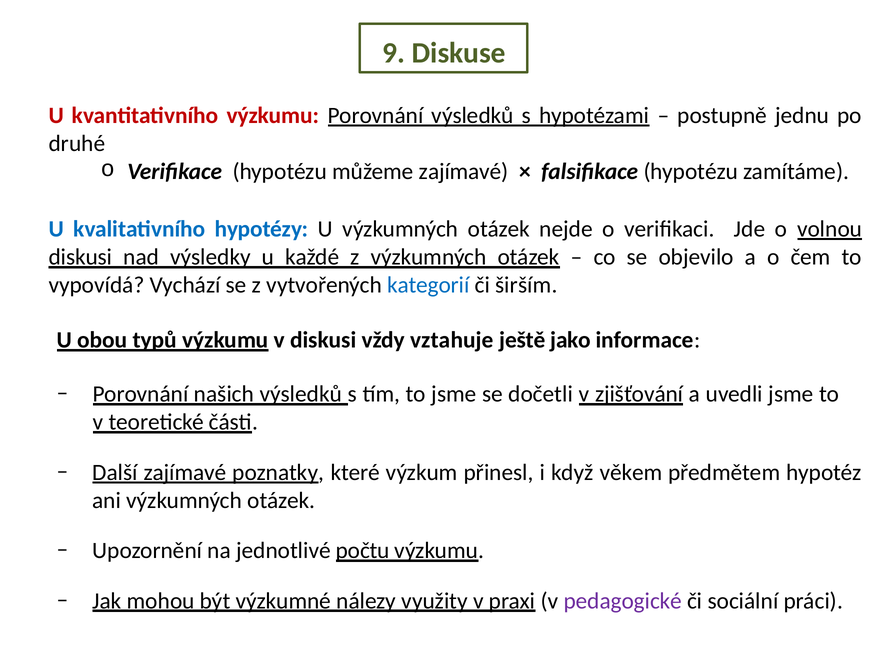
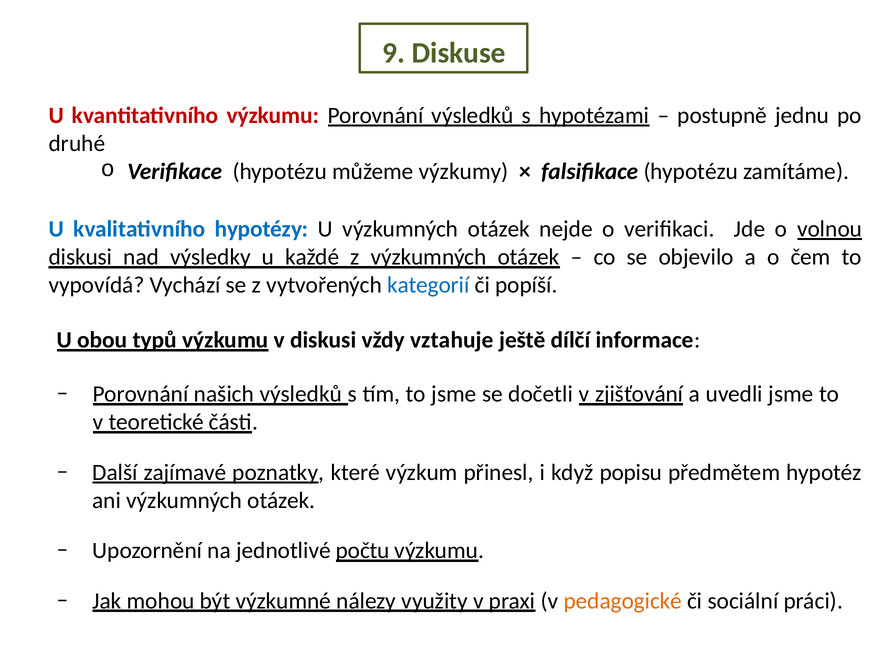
můžeme zajímavé: zajímavé -> výzkumy (464, 172)
širším: širším -> popíší (526, 285)
jako: jako -> dílčí (571, 340)
věkem: věkem -> popisu (631, 473)
pedagogické colour: purple -> orange (623, 601)
